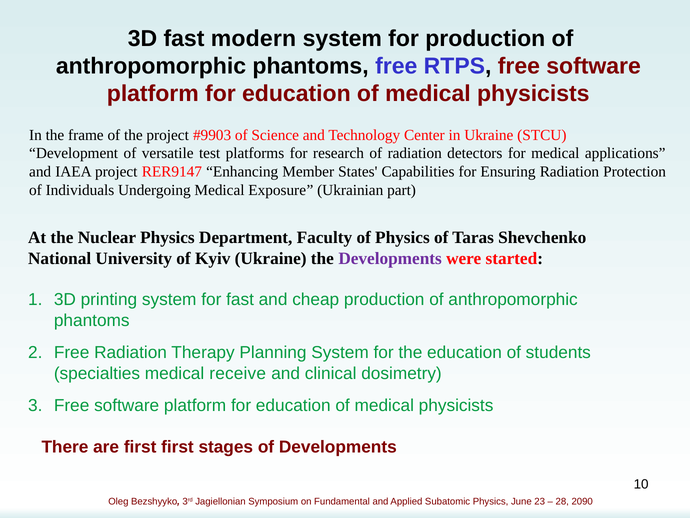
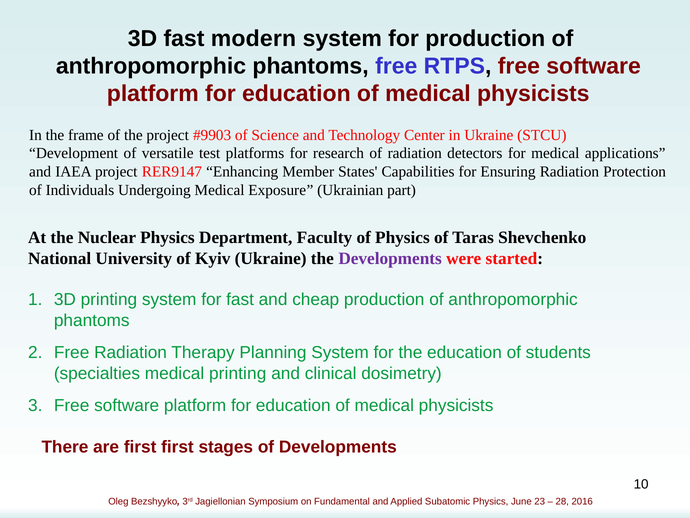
medical receive: receive -> printing (238, 373)
2090: 2090 -> 2016 (582, 501)
